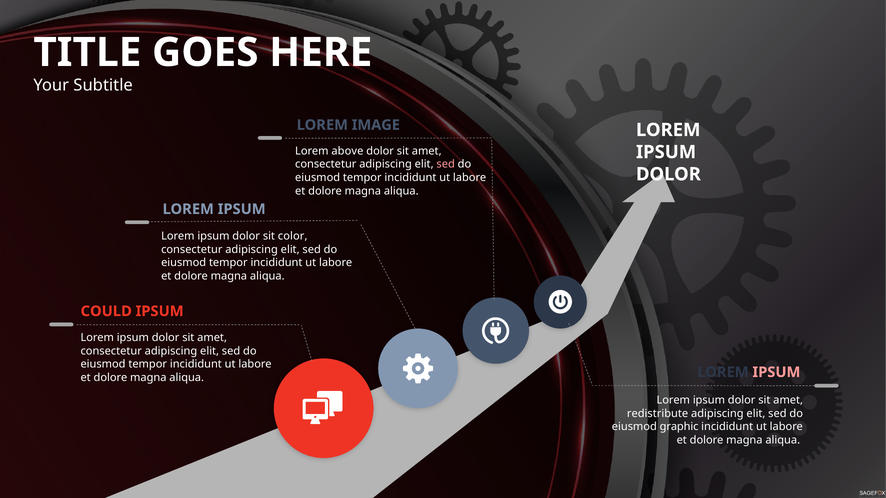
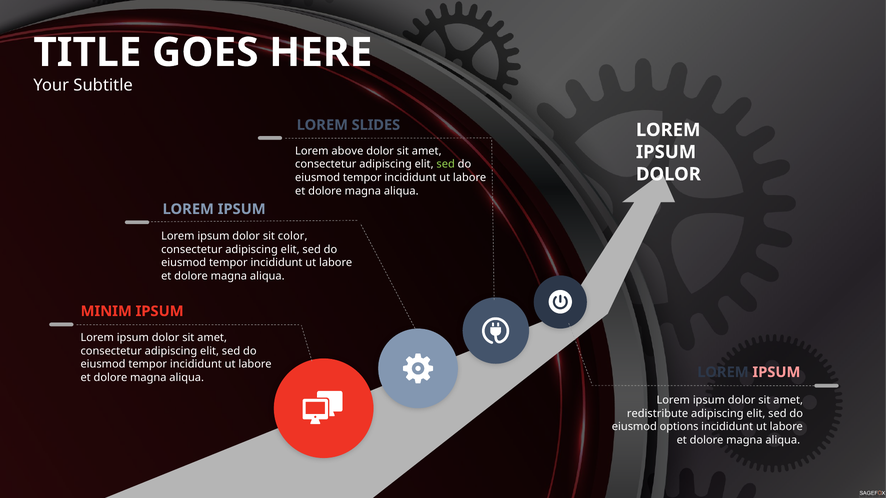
IMAGE: IMAGE -> SLIDES (376, 125)
sed colour: pink -> light green (446, 164)
COULD: COULD -> MINIM (106, 311)
graphic: graphic -> options (679, 427)
